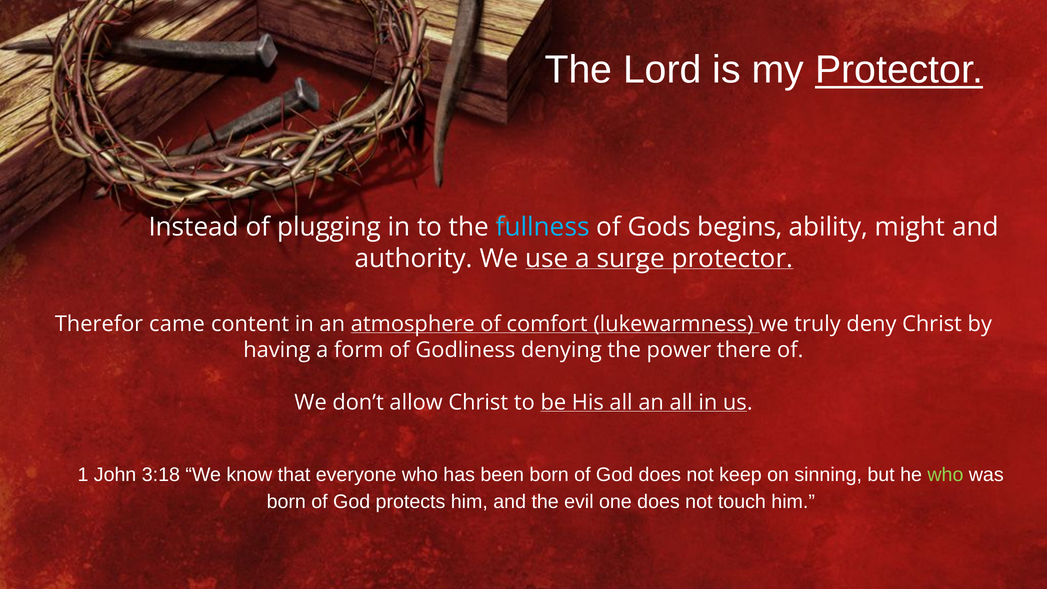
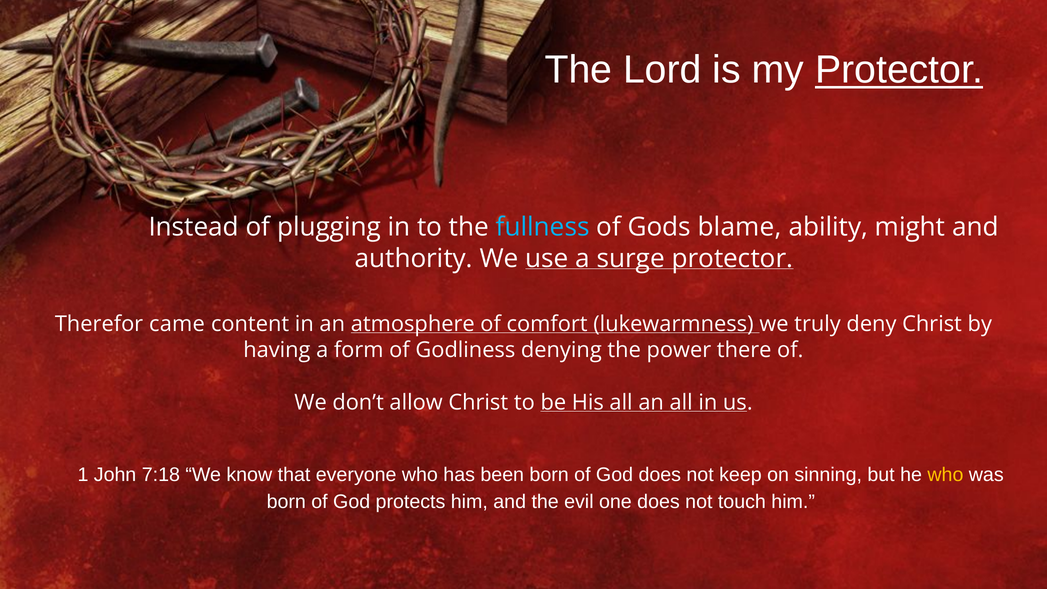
begins: begins -> blame (740, 227)
3:18: 3:18 -> 7:18 (161, 475)
who colour: light green -> yellow (945, 475)
